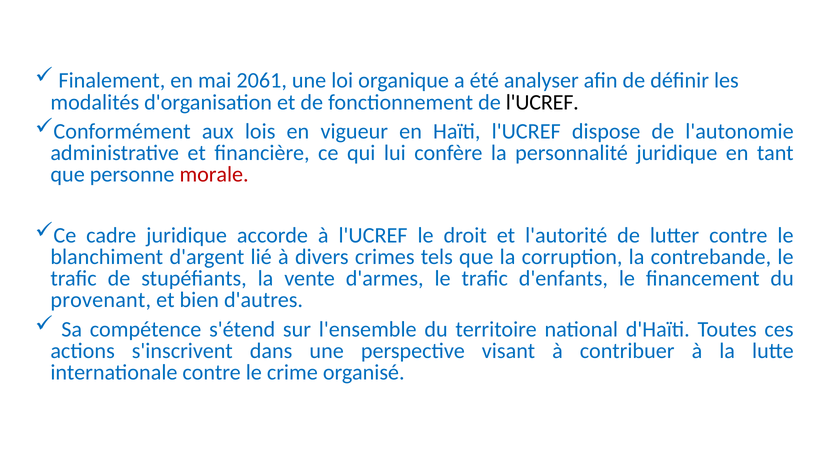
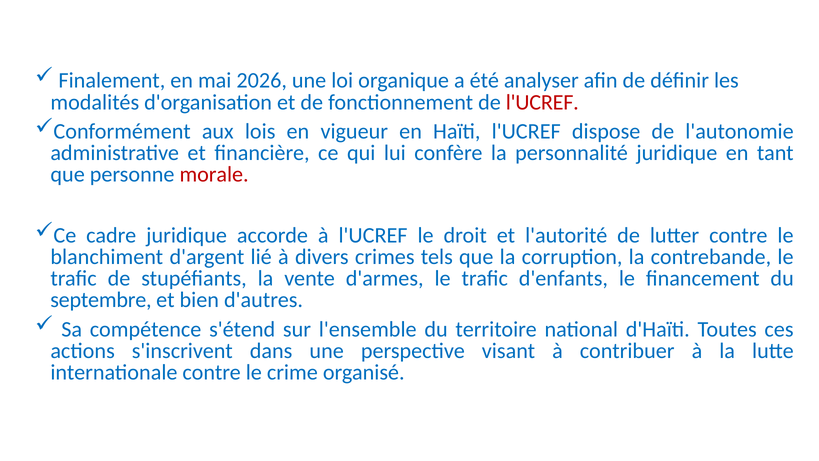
2061: 2061 -> 2026 (262, 81)
l'UCREF colour: black -> red (542, 102)
provenant: provenant -> septembre (101, 300)
